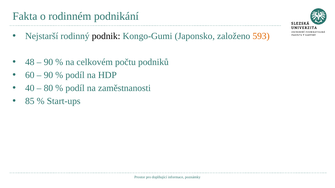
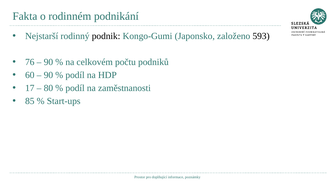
593 colour: orange -> black (261, 36)
48: 48 -> 76 (30, 62)
40: 40 -> 17 (30, 88)
